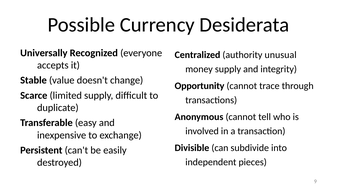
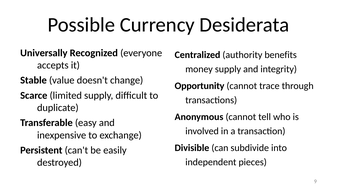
unusual: unusual -> benefits (281, 55)
